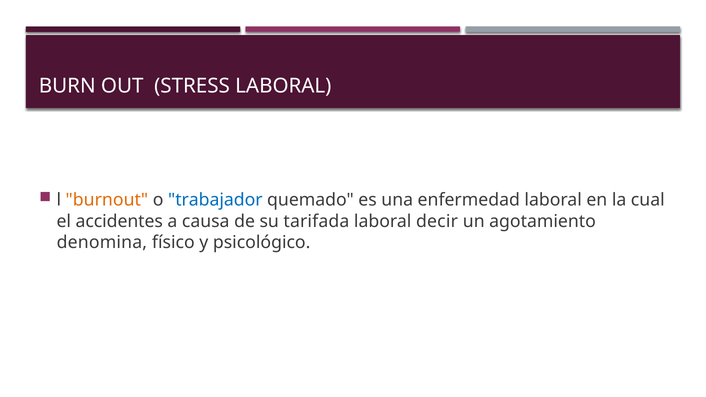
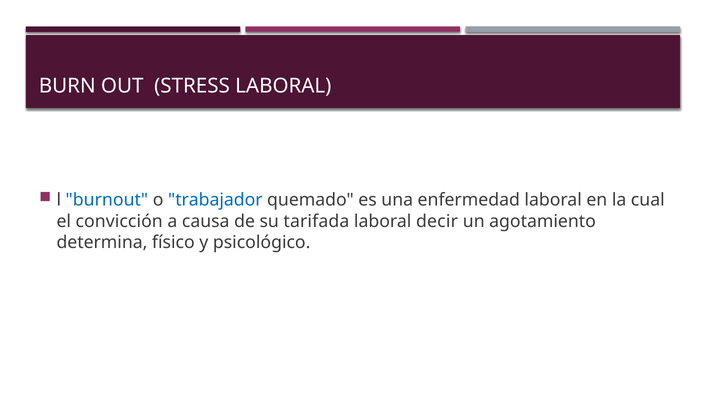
burnout colour: orange -> blue (107, 200)
accidentes: accidentes -> convicción (119, 221)
denomina: denomina -> determina (102, 242)
